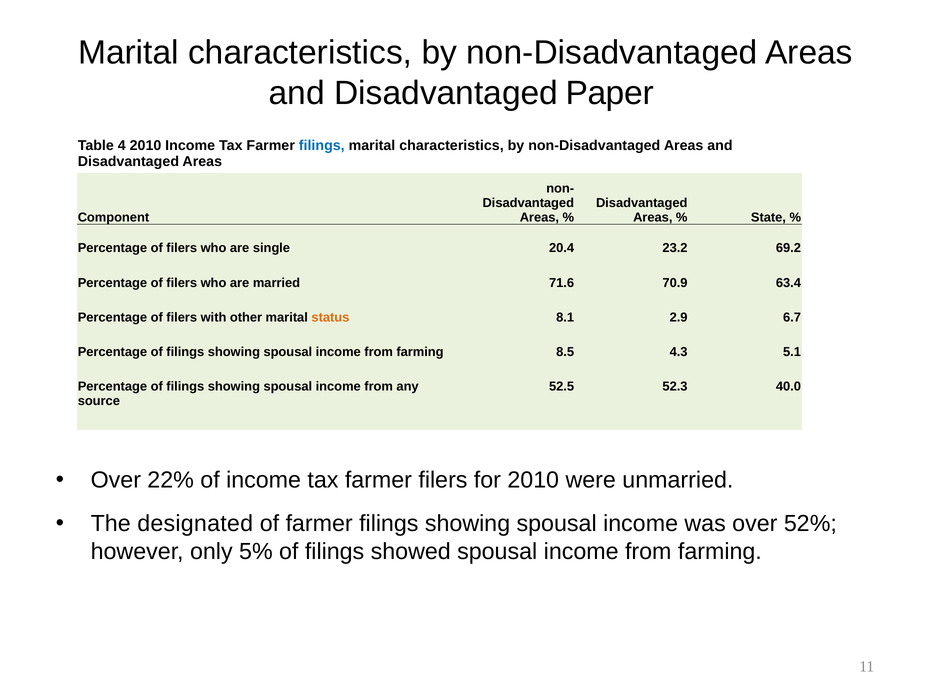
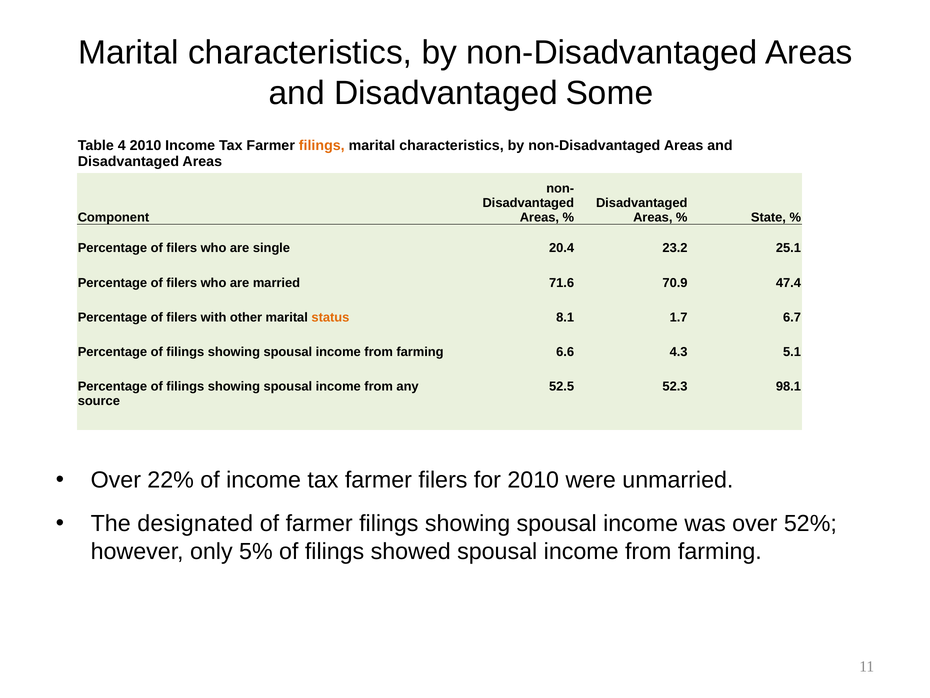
Paper: Paper -> Some (609, 93)
filings colour: blue -> orange (322, 145)
69.2: 69.2 -> 25.1 (788, 248)
63.4: 63.4 -> 47.4 (788, 283)
2.9: 2.9 -> 1.7 (679, 317)
8.5: 8.5 -> 6.6 (565, 352)
40.0: 40.0 -> 98.1 (788, 386)
